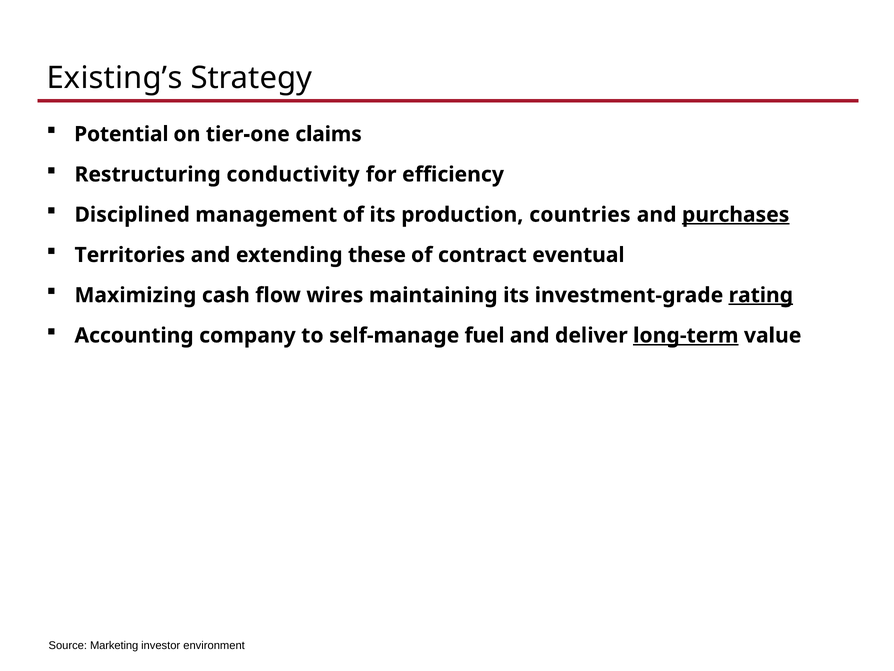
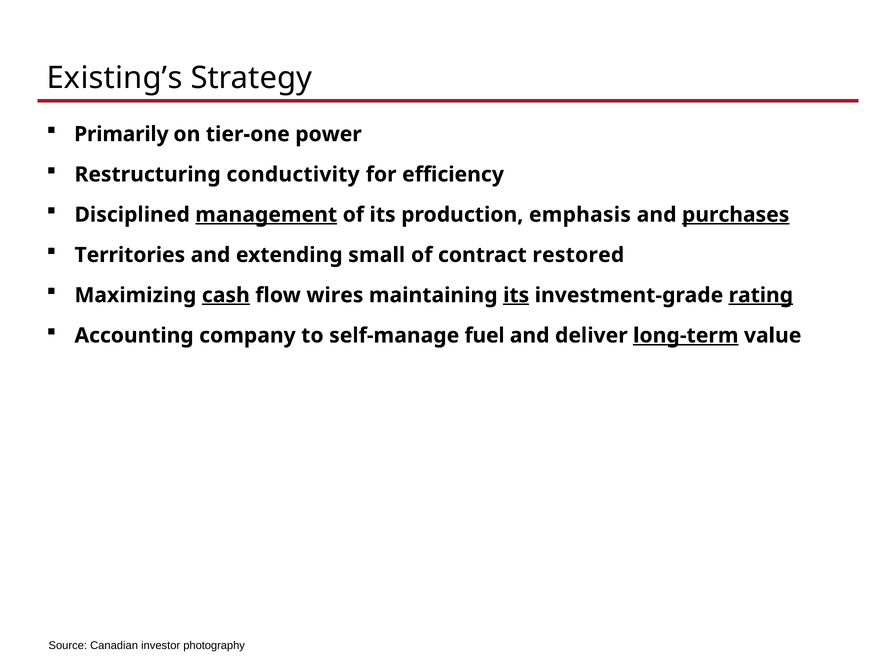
Potential: Potential -> Primarily (121, 134)
claims: claims -> power (329, 134)
management underline: none -> present (266, 215)
countries: countries -> emphasis (580, 215)
these: these -> small (377, 255)
eventual: eventual -> restored (578, 255)
cash underline: none -> present (226, 295)
its underline: none -> present (516, 295)
Marketing: Marketing -> Canadian (114, 645)
environment: environment -> photography (214, 645)
